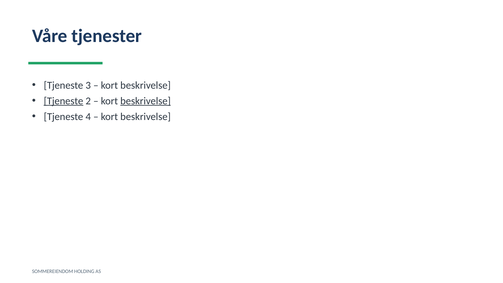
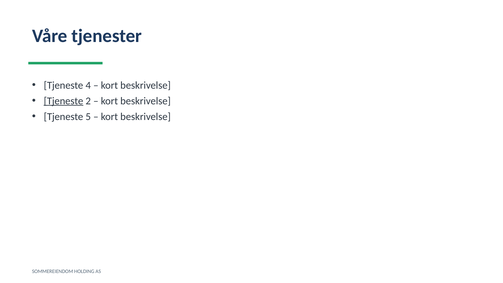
3: 3 -> 4 (88, 85)
beskrivelse underline: present -> none (146, 101)
4: 4 -> 5 (88, 117)
